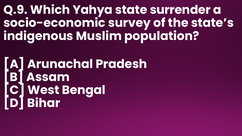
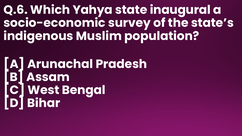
Q.9: Q.9 -> Q.6 (16, 10)
surrender: surrender -> inaugural (180, 10)
